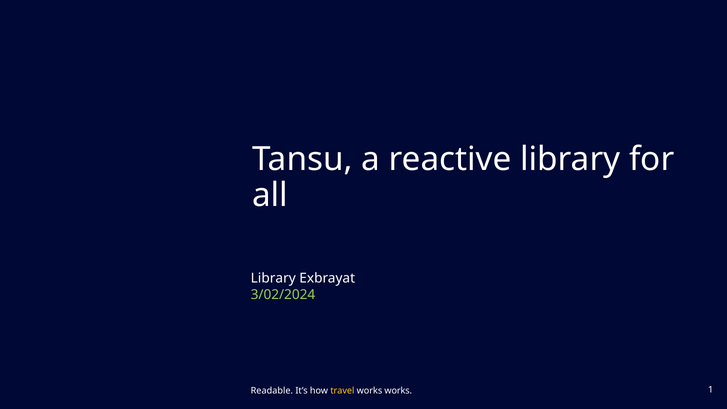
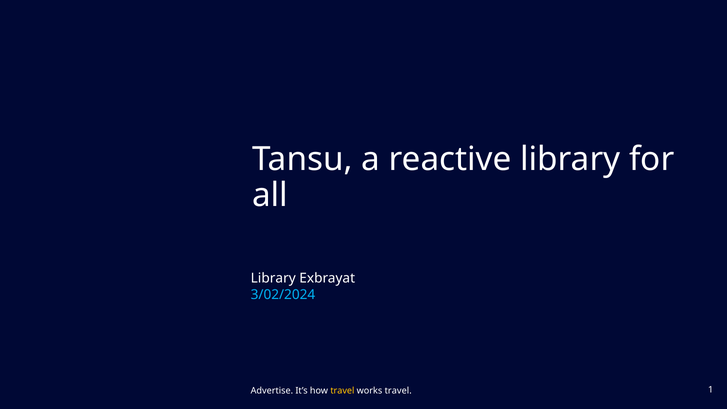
3/02/2024 colour: light green -> light blue (283, 295)
Readable: Readable -> Advertise (272, 391)
works works: works -> travel (398, 391)
